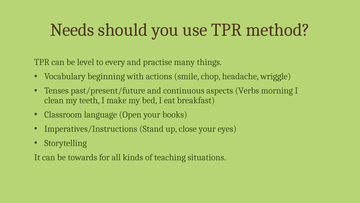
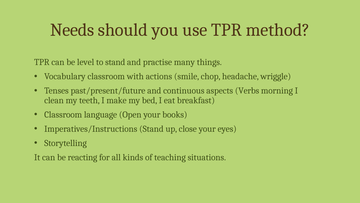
to every: every -> stand (115, 62)
Vocabulary beginning: beginning -> classroom (106, 76)
towards: towards -> reacting (82, 157)
